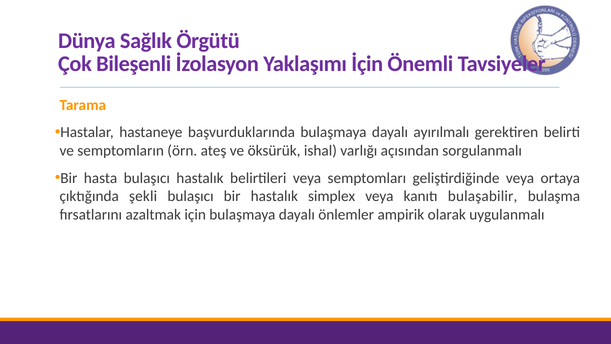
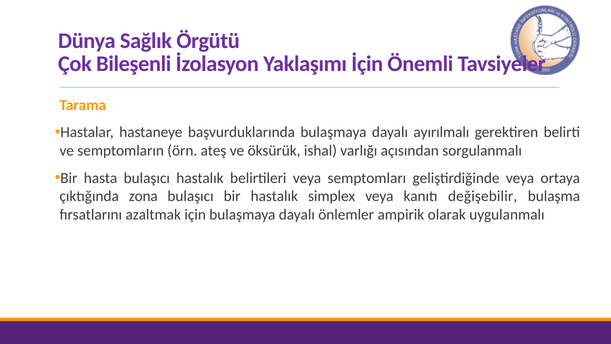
şekli: şekli -> zona (143, 196)
bulaşabilir: bulaşabilir -> değişebilir (483, 196)
